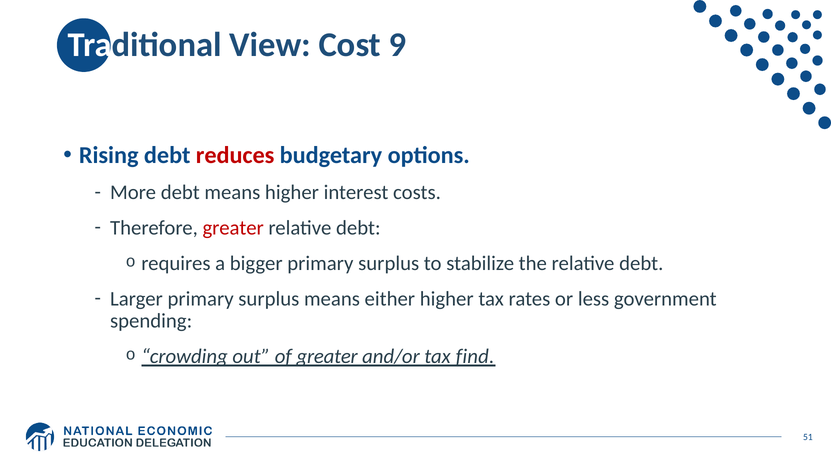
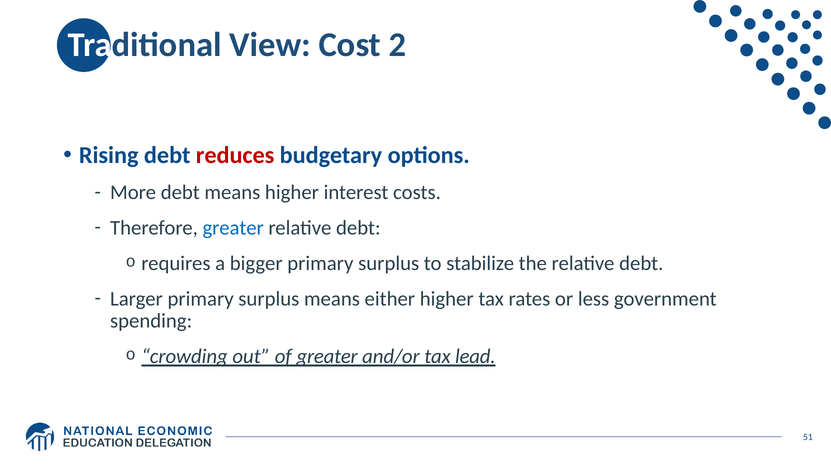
9: 9 -> 2 (398, 45)
greater colour: red -> blue (233, 228)
find: find -> lead (475, 357)
